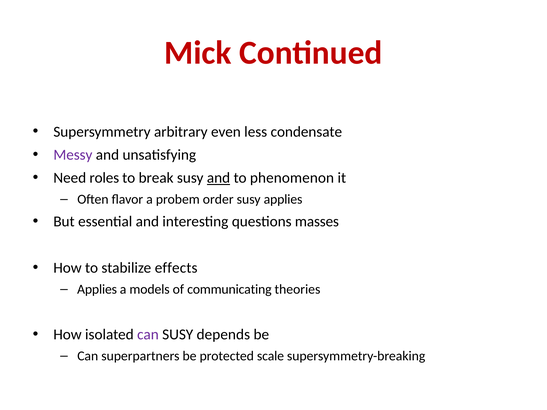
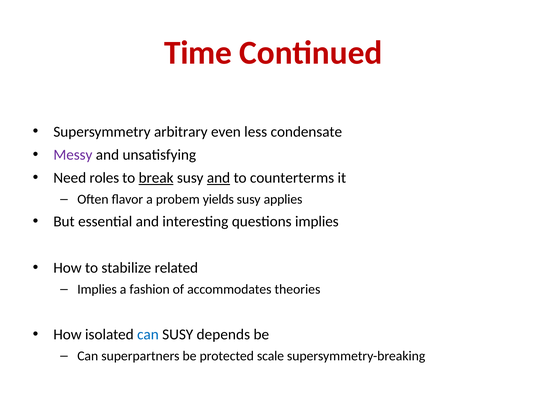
Mick: Mick -> Time (198, 53)
break underline: none -> present (156, 178)
phenomenon: phenomenon -> counterterms (292, 178)
order: order -> yields (218, 199)
questions masses: masses -> implies (317, 222)
effects: effects -> related (176, 268)
Applies: Applies -> Implies (97, 289)
models: models -> fashion (150, 289)
communicating: communicating -> accommodates (229, 289)
can colour: purple -> blue (148, 335)
